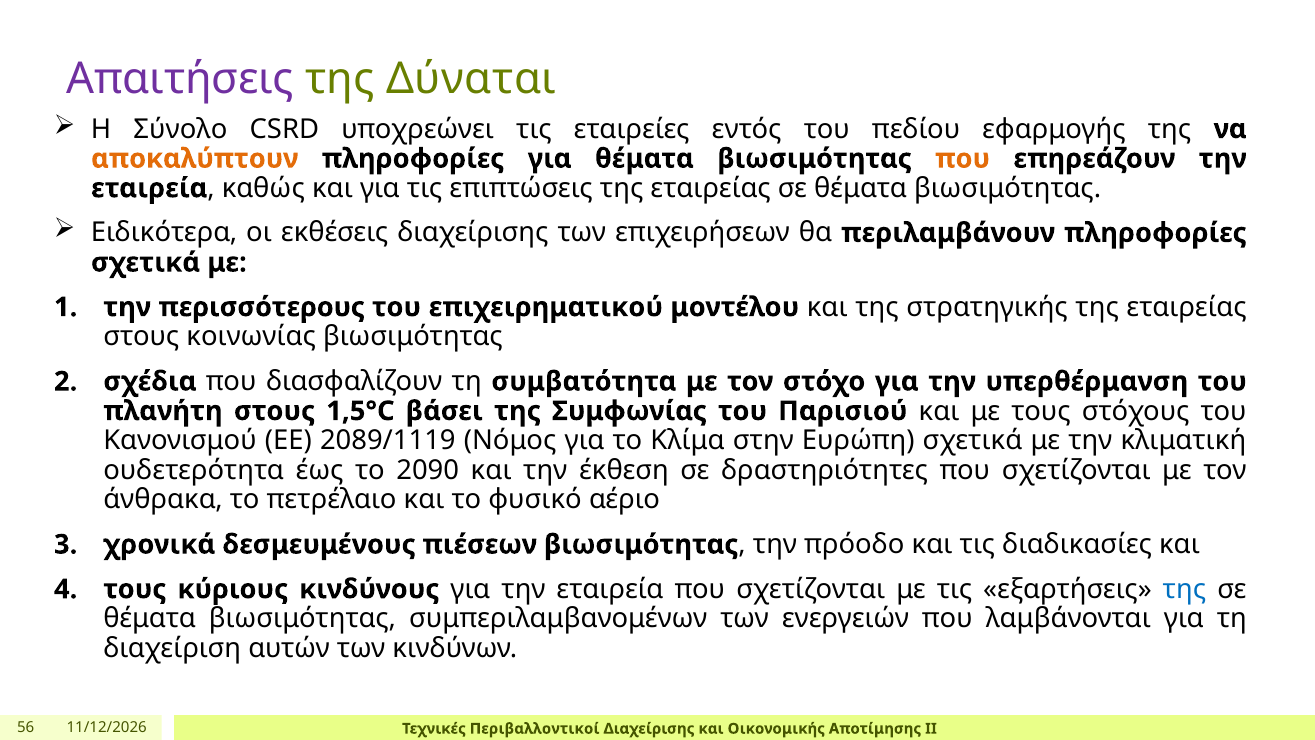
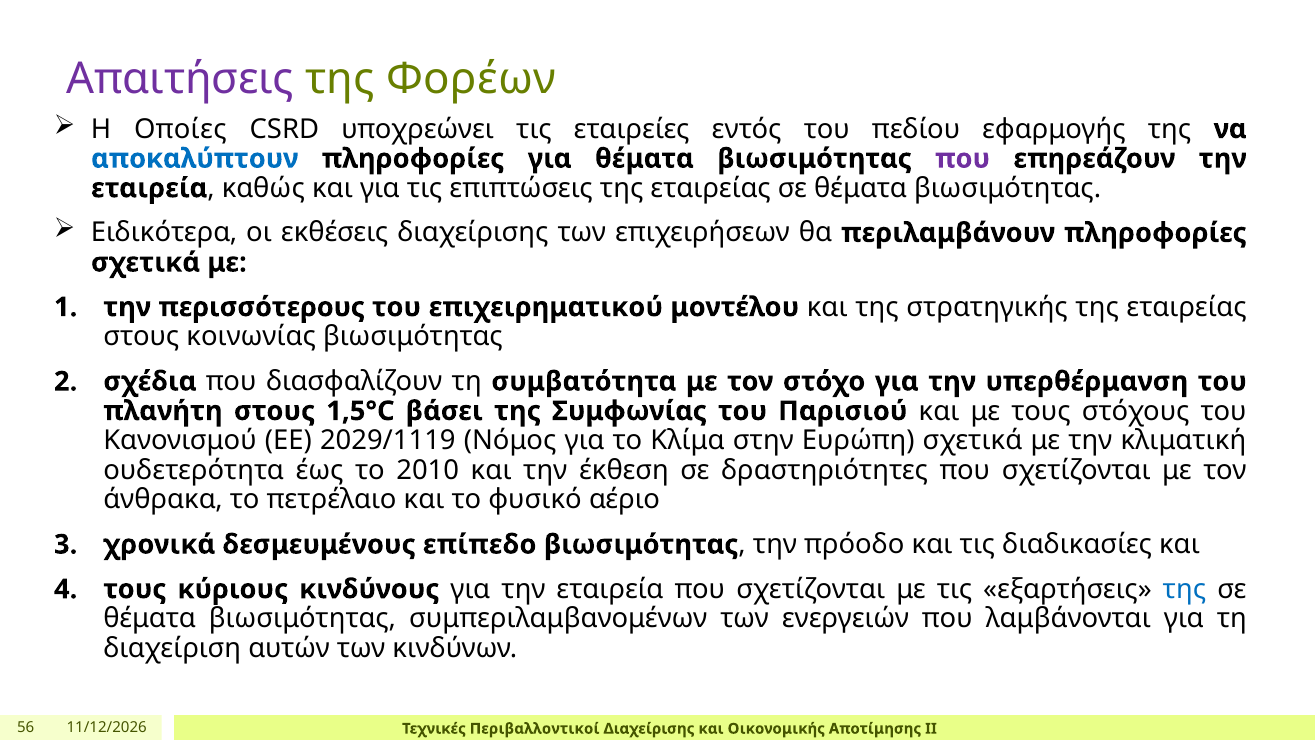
Δύναται: Δύναται -> Φορέων (471, 79)
Σύνολο: Σύνολο -> Οποίες (180, 129)
αποκαλύπτουν colour: orange -> blue (195, 159)
που colour: orange -> purple (963, 159)
2089/1119: 2089/1119 -> 2029/1119 (388, 440)
2090: 2090 -> 2010 (428, 470)
πιέσεων: πιέσεων -> επίπεδο (480, 544)
